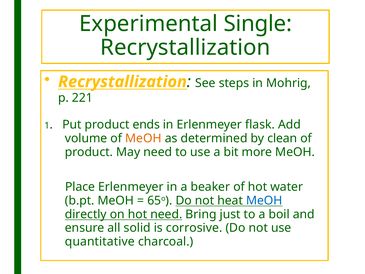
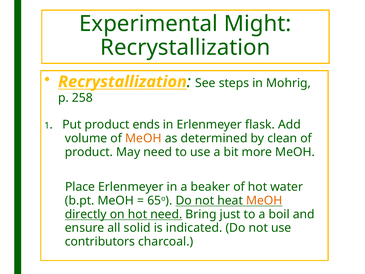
Single: Single -> Might (258, 24)
221: 221 -> 258 (82, 98)
MeOH colour: blue -> orange (264, 200)
corrosive: corrosive -> indicated (194, 228)
quantitative: quantitative -> contributors (100, 241)
